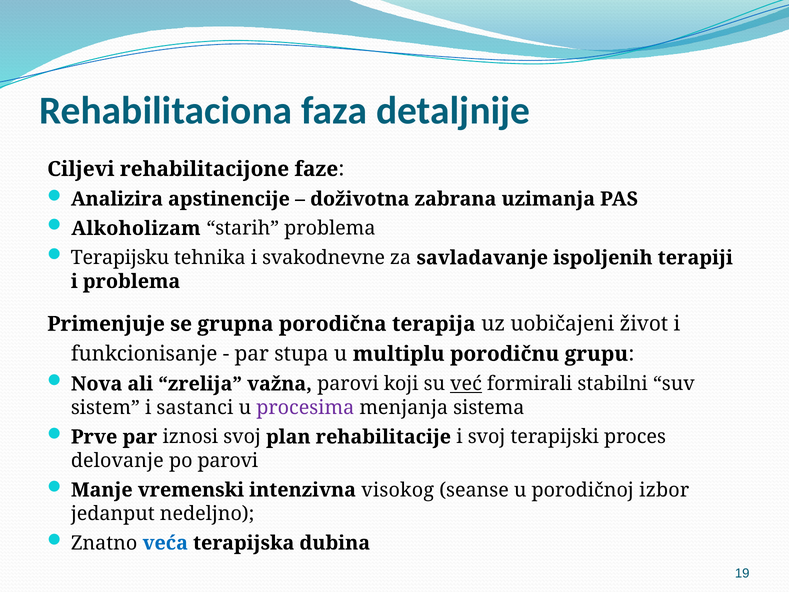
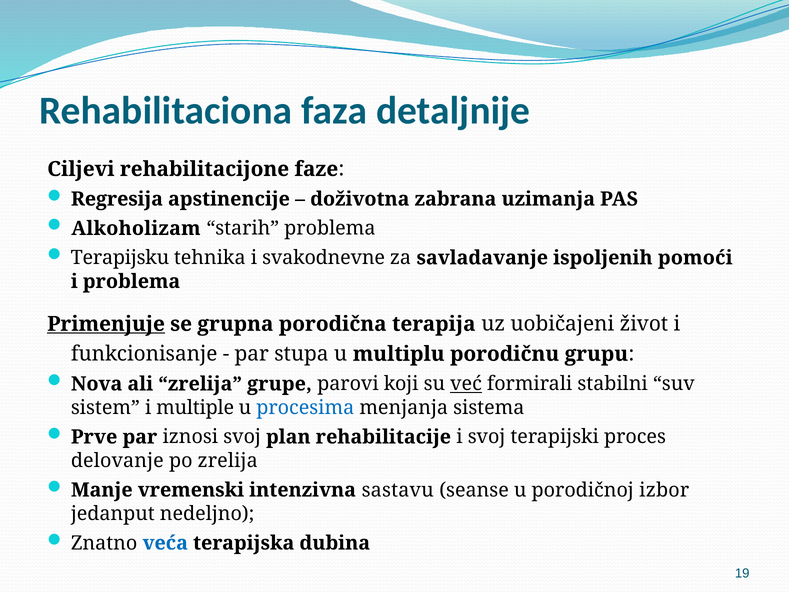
Analizira: Analizira -> Regresija (117, 199)
terapiji: terapiji -> pomoći (695, 258)
Primenjuje underline: none -> present (106, 324)
važna: važna -> grupe (279, 384)
sastanci: sastanci -> multiple (195, 407)
procesima colour: purple -> blue (305, 407)
po parovi: parovi -> zrelija (228, 460)
visokog: visokog -> sastavu (398, 490)
